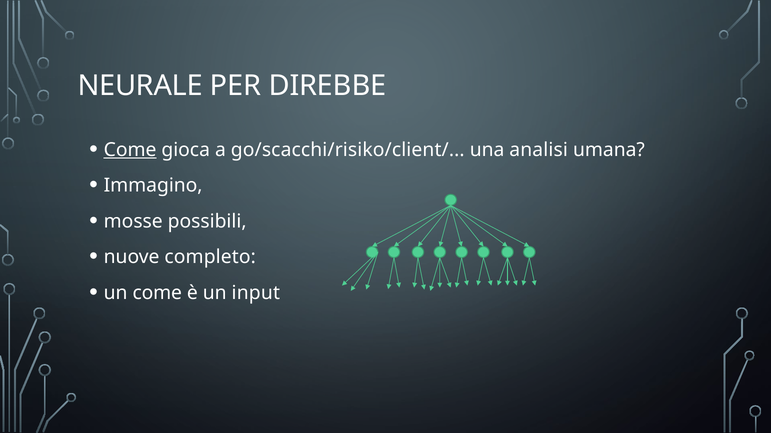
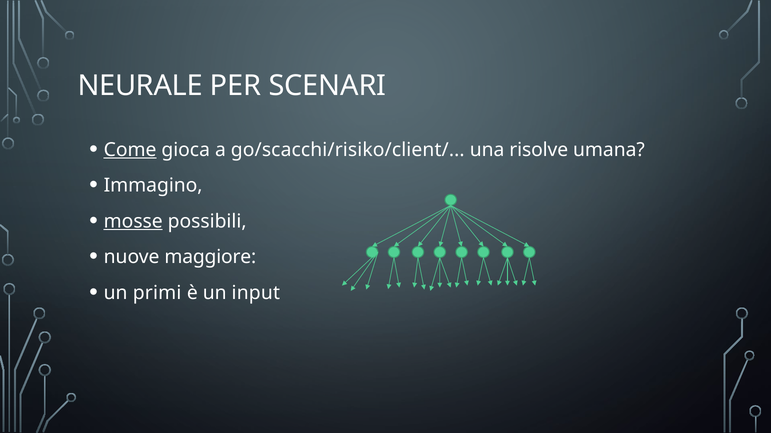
DIREBBE: DIREBBE -> SCENARI (327, 86)
analisi: analisi -> risolve (539, 150)
mosse underline: none -> present (133, 222)
completo: completo -> maggiore (210, 257)
un come: come -> primi (157, 293)
